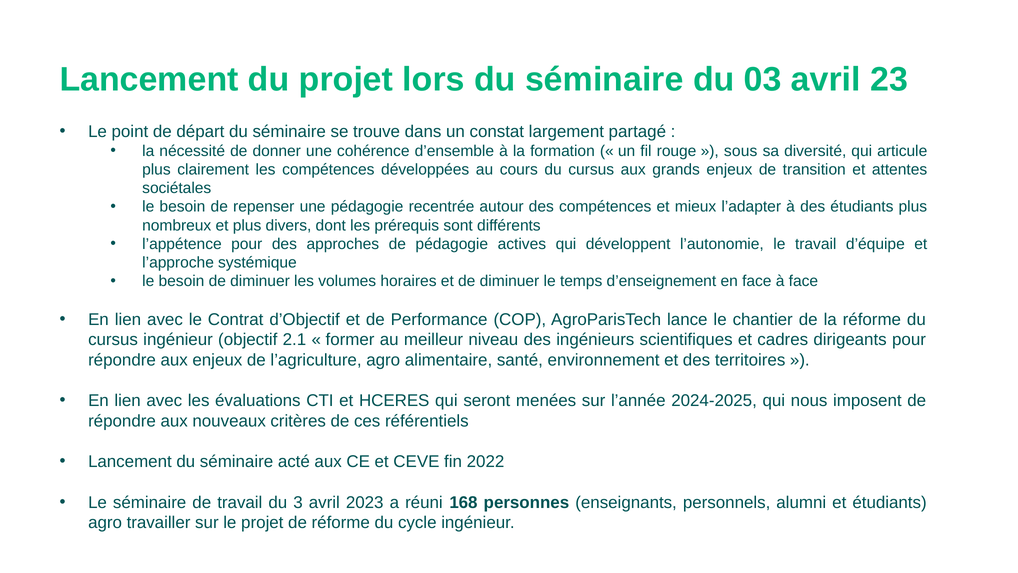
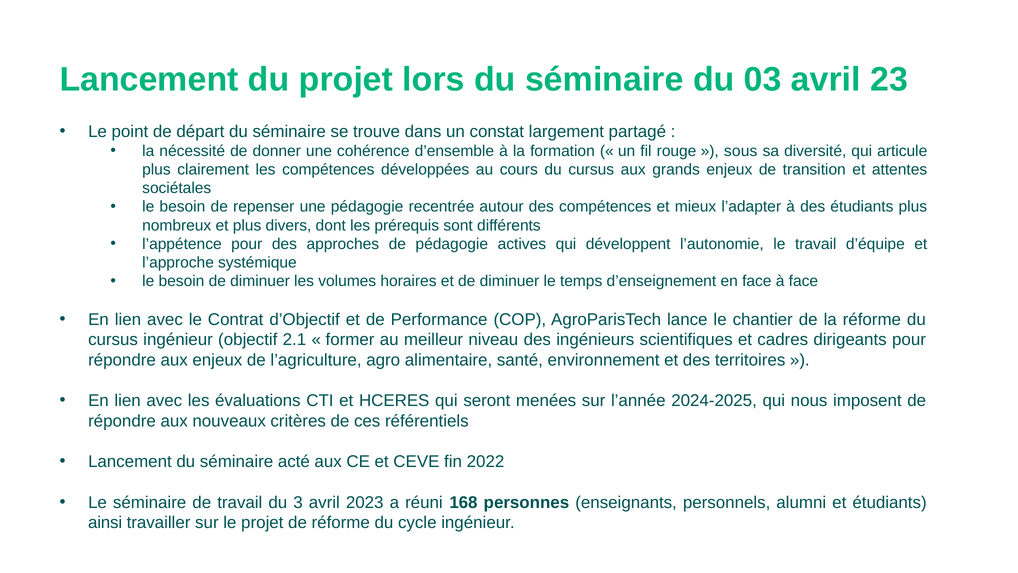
agro: agro -> ainsi (105, 522)
